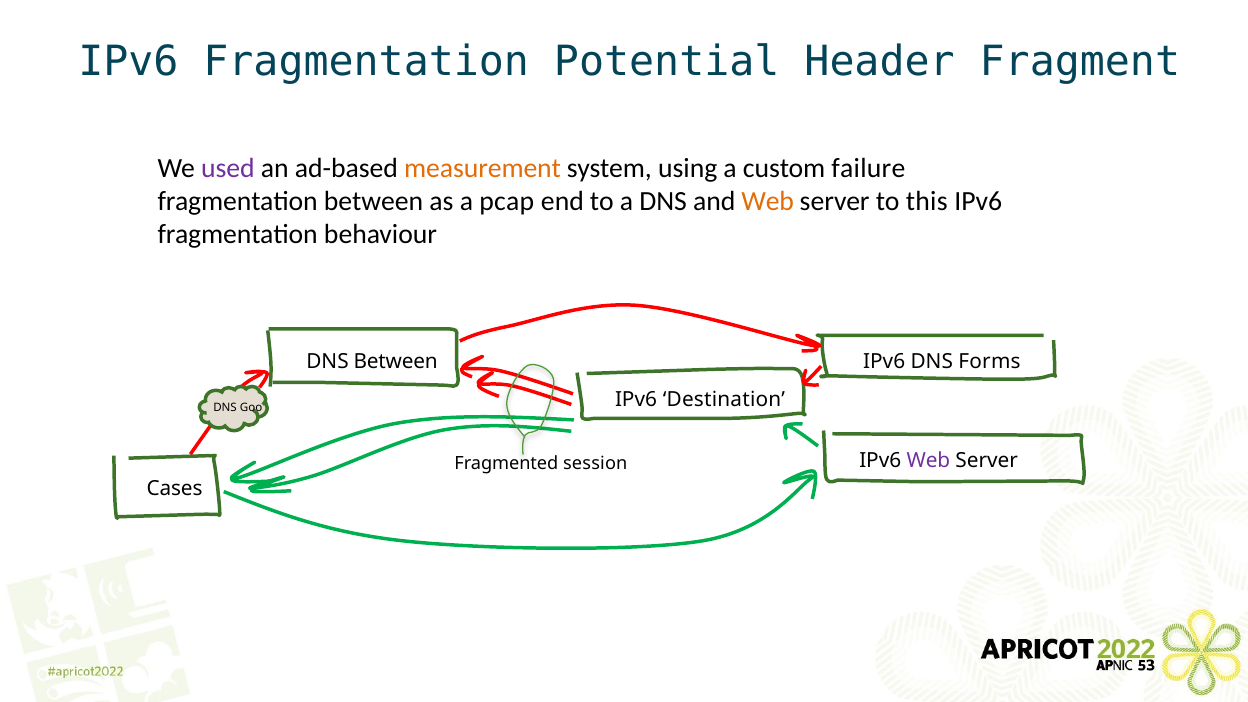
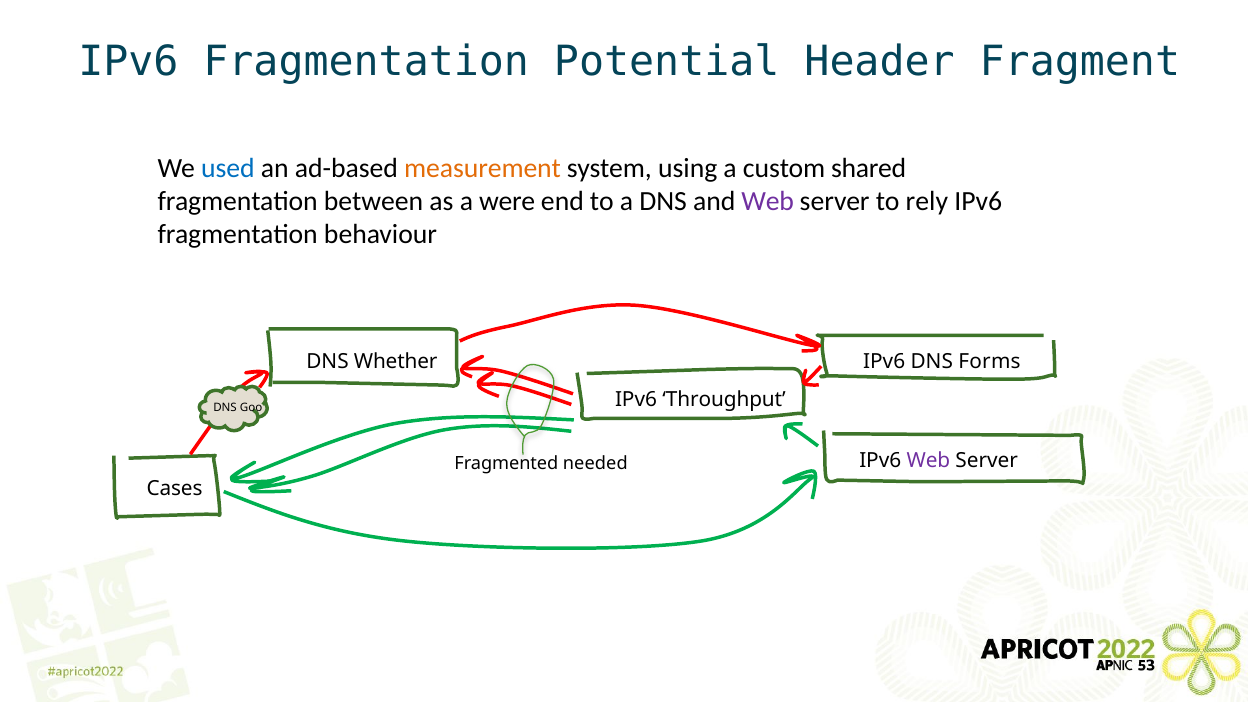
used colour: purple -> blue (228, 168)
failure: failure -> shared (869, 168)
pcap: pcap -> were (507, 201)
Web colour: orange -> purple (768, 201)
this: this -> rely (927, 201)
DNS Between: Between -> Whether (396, 362)
Destination: Destination -> Throughput (724, 400)
session: session -> needed (595, 464)
